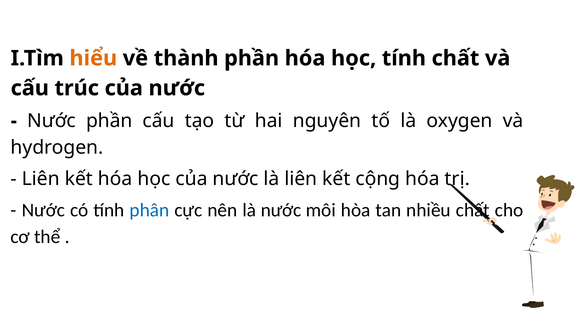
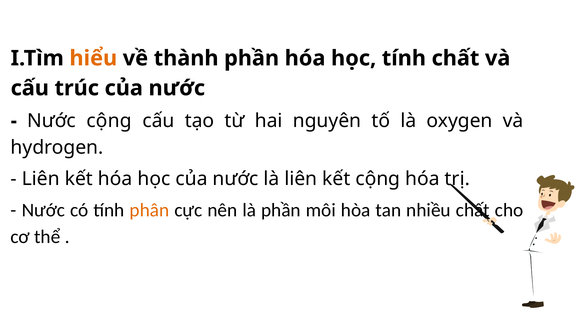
Nước phần: phần -> cộng (109, 121)
phân colour: blue -> orange (149, 211)
là nước: nước -> phần (281, 211)
